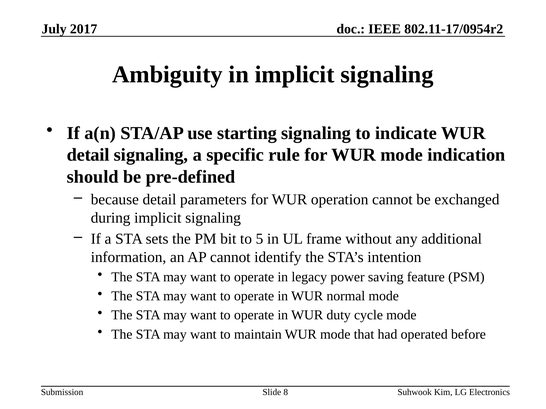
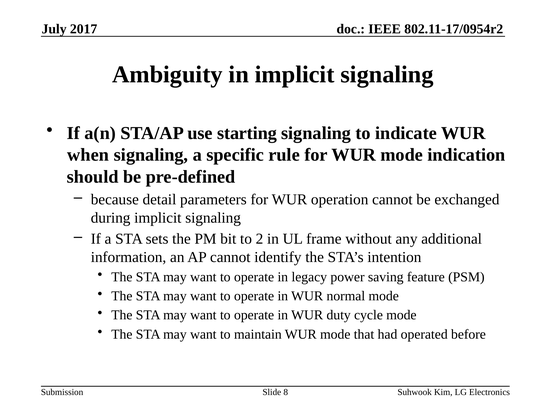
detail: detail -> when (88, 155)
5: 5 -> 2 (259, 239)
